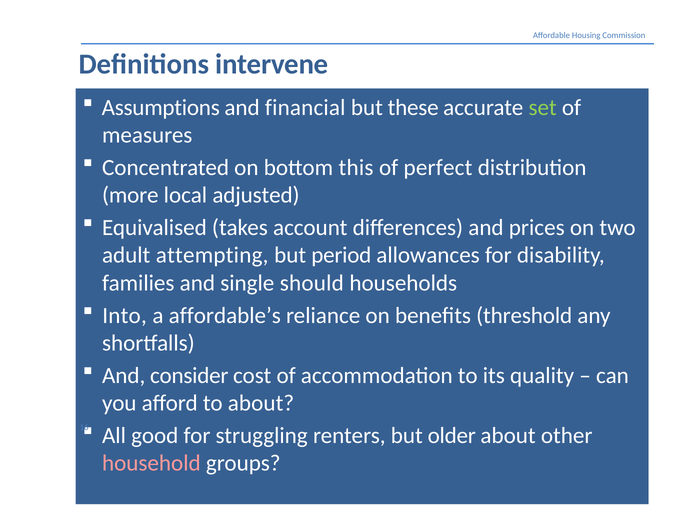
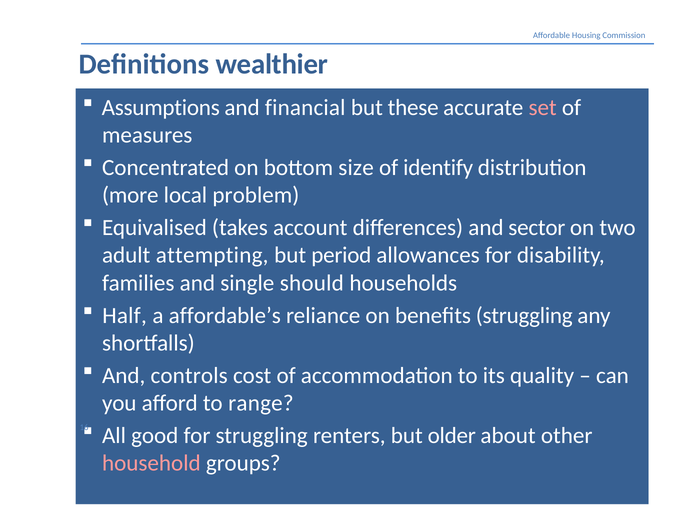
intervene: intervene -> wealthier (272, 64)
set colour: light green -> pink (543, 107)
this: this -> size (356, 167)
perfect: perfect -> identify (438, 167)
adjusted: adjusted -> problem (256, 195)
prices: prices -> sector (537, 228)
Into: Into -> Half (125, 315)
benefits threshold: threshold -> struggling (524, 315)
consider: consider -> controls (189, 375)
to about: about -> range (261, 403)
